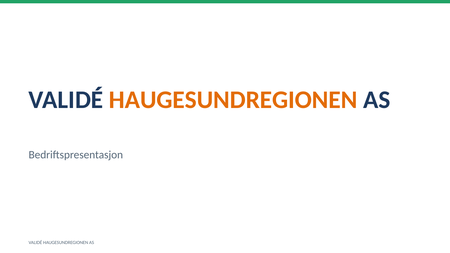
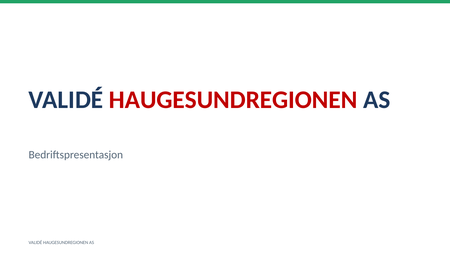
HAUGESUNDREGIONEN colour: orange -> red (233, 100)
